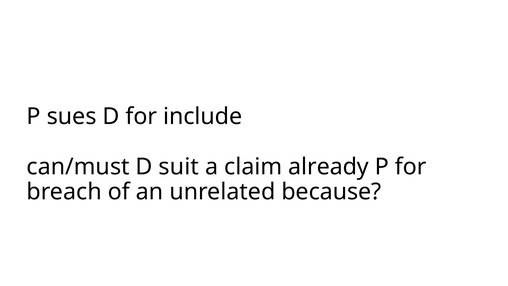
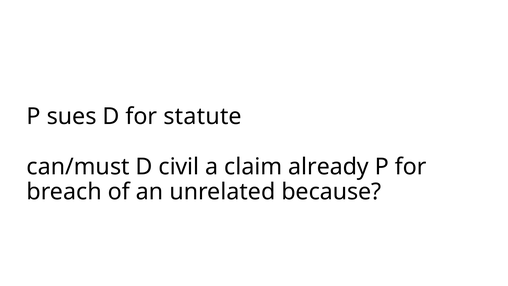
include: include -> statute (203, 116)
suit: suit -> civil (179, 167)
